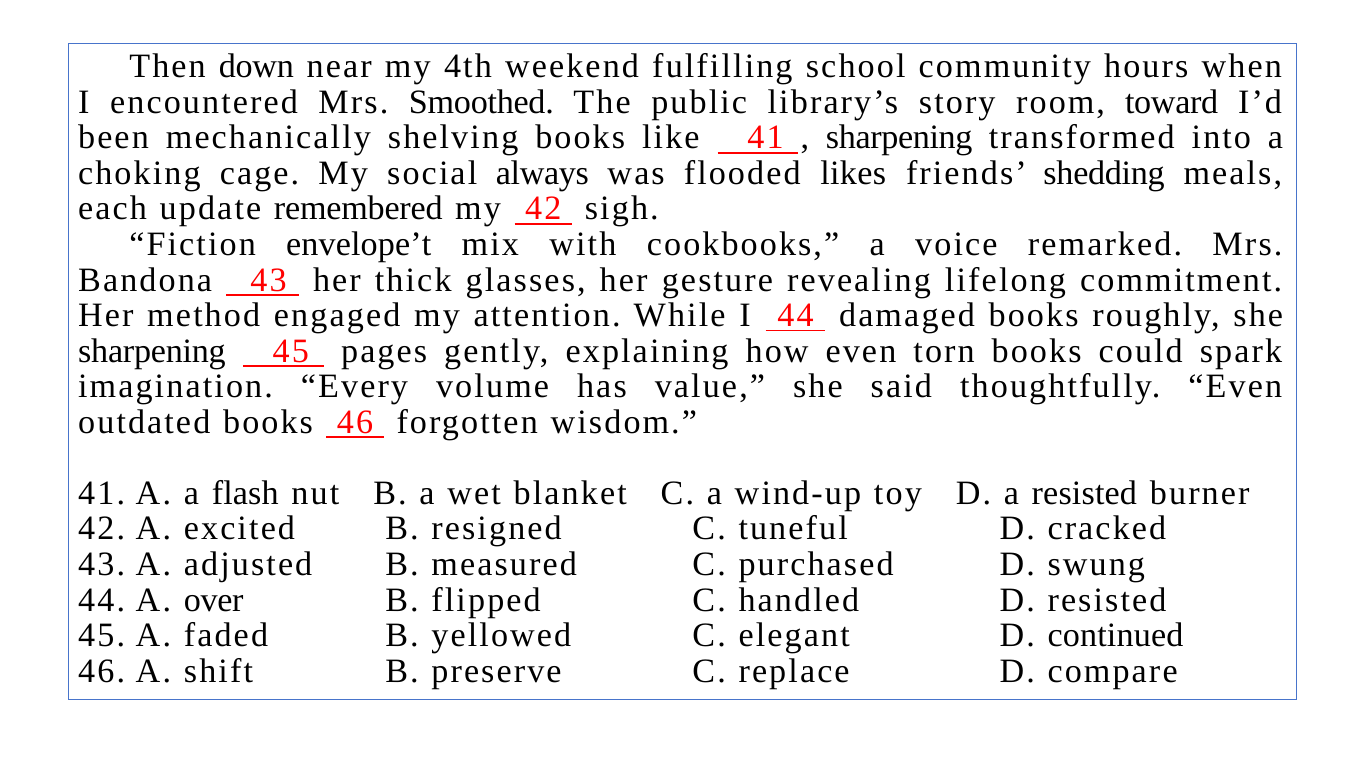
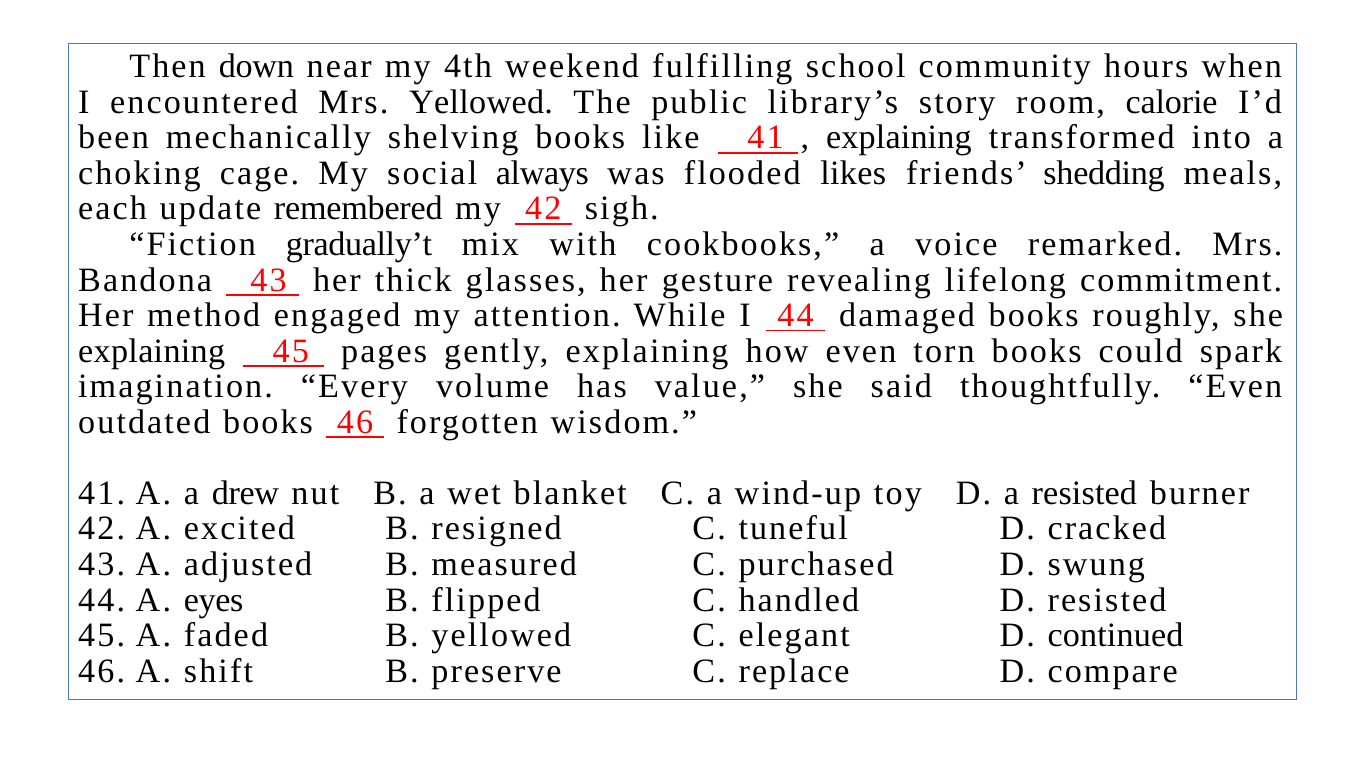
Mrs Smoothed: Smoothed -> Yellowed (481, 102)
toward: toward -> calorie (1172, 102)
sharpening: sharpening -> explaining (899, 138)
envelope’t: envelope’t -> gradually’t (359, 244)
sharpening: sharpening -> explaining (152, 351)
flash: flash -> drew (245, 493)
over: over -> eyes (214, 600)
